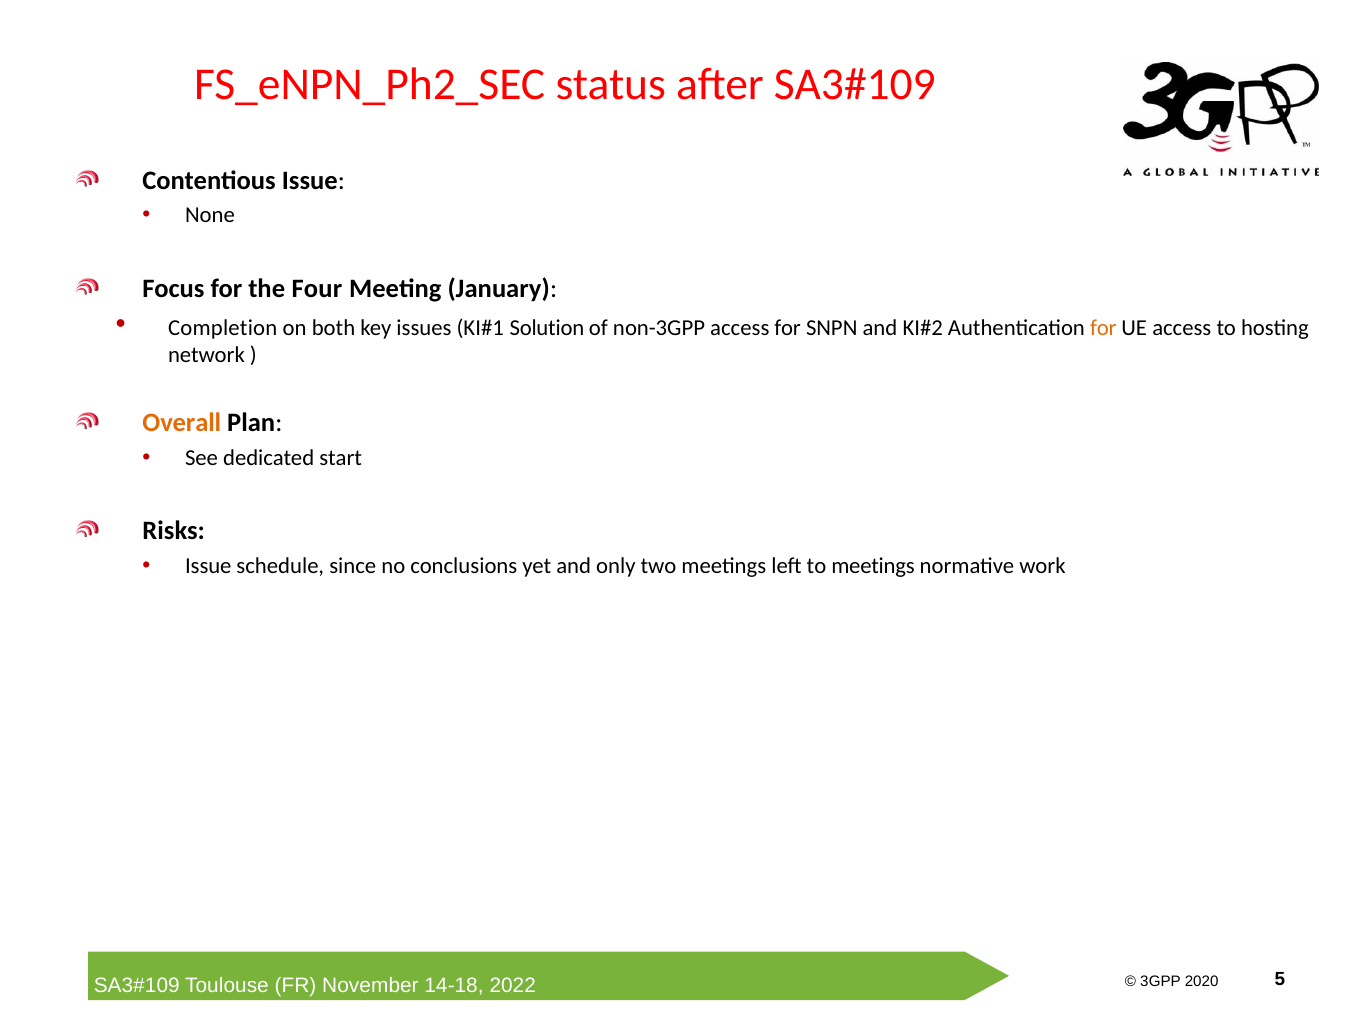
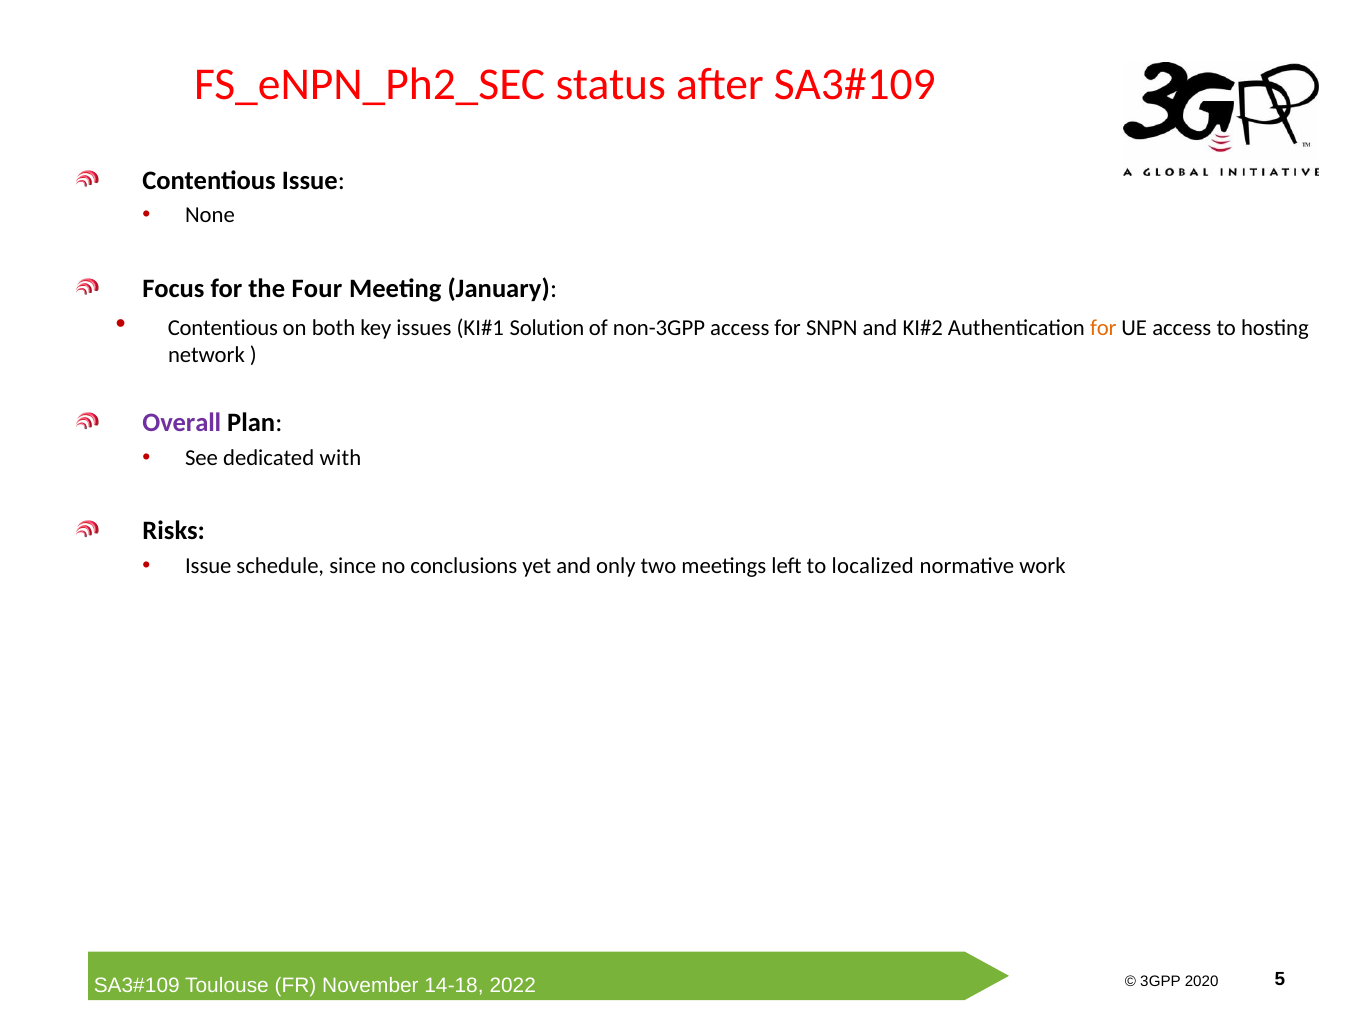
Completion: Completion -> Contentious (223, 328)
Overall colour: orange -> purple (182, 423)
start: start -> with (340, 458)
to meetings: meetings -> localized (873, 566)
